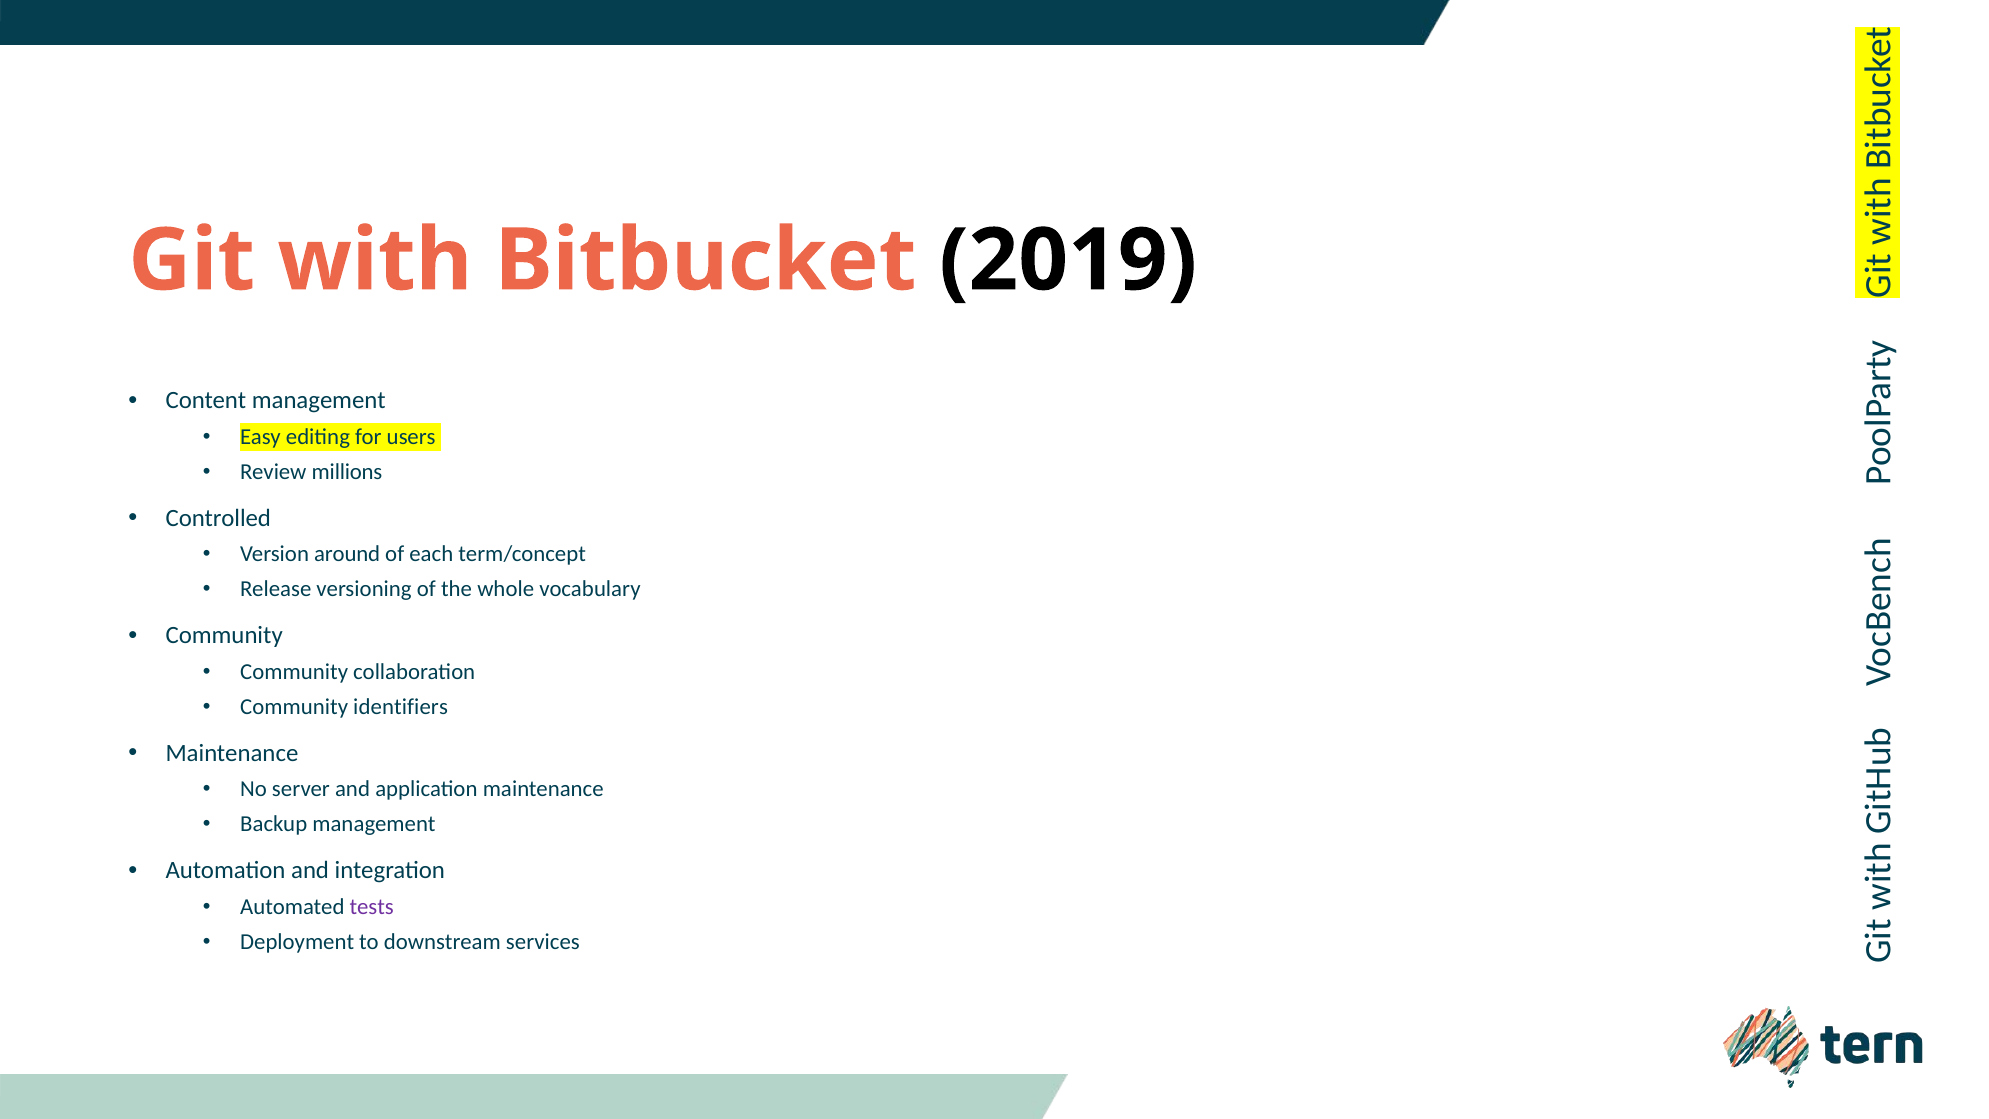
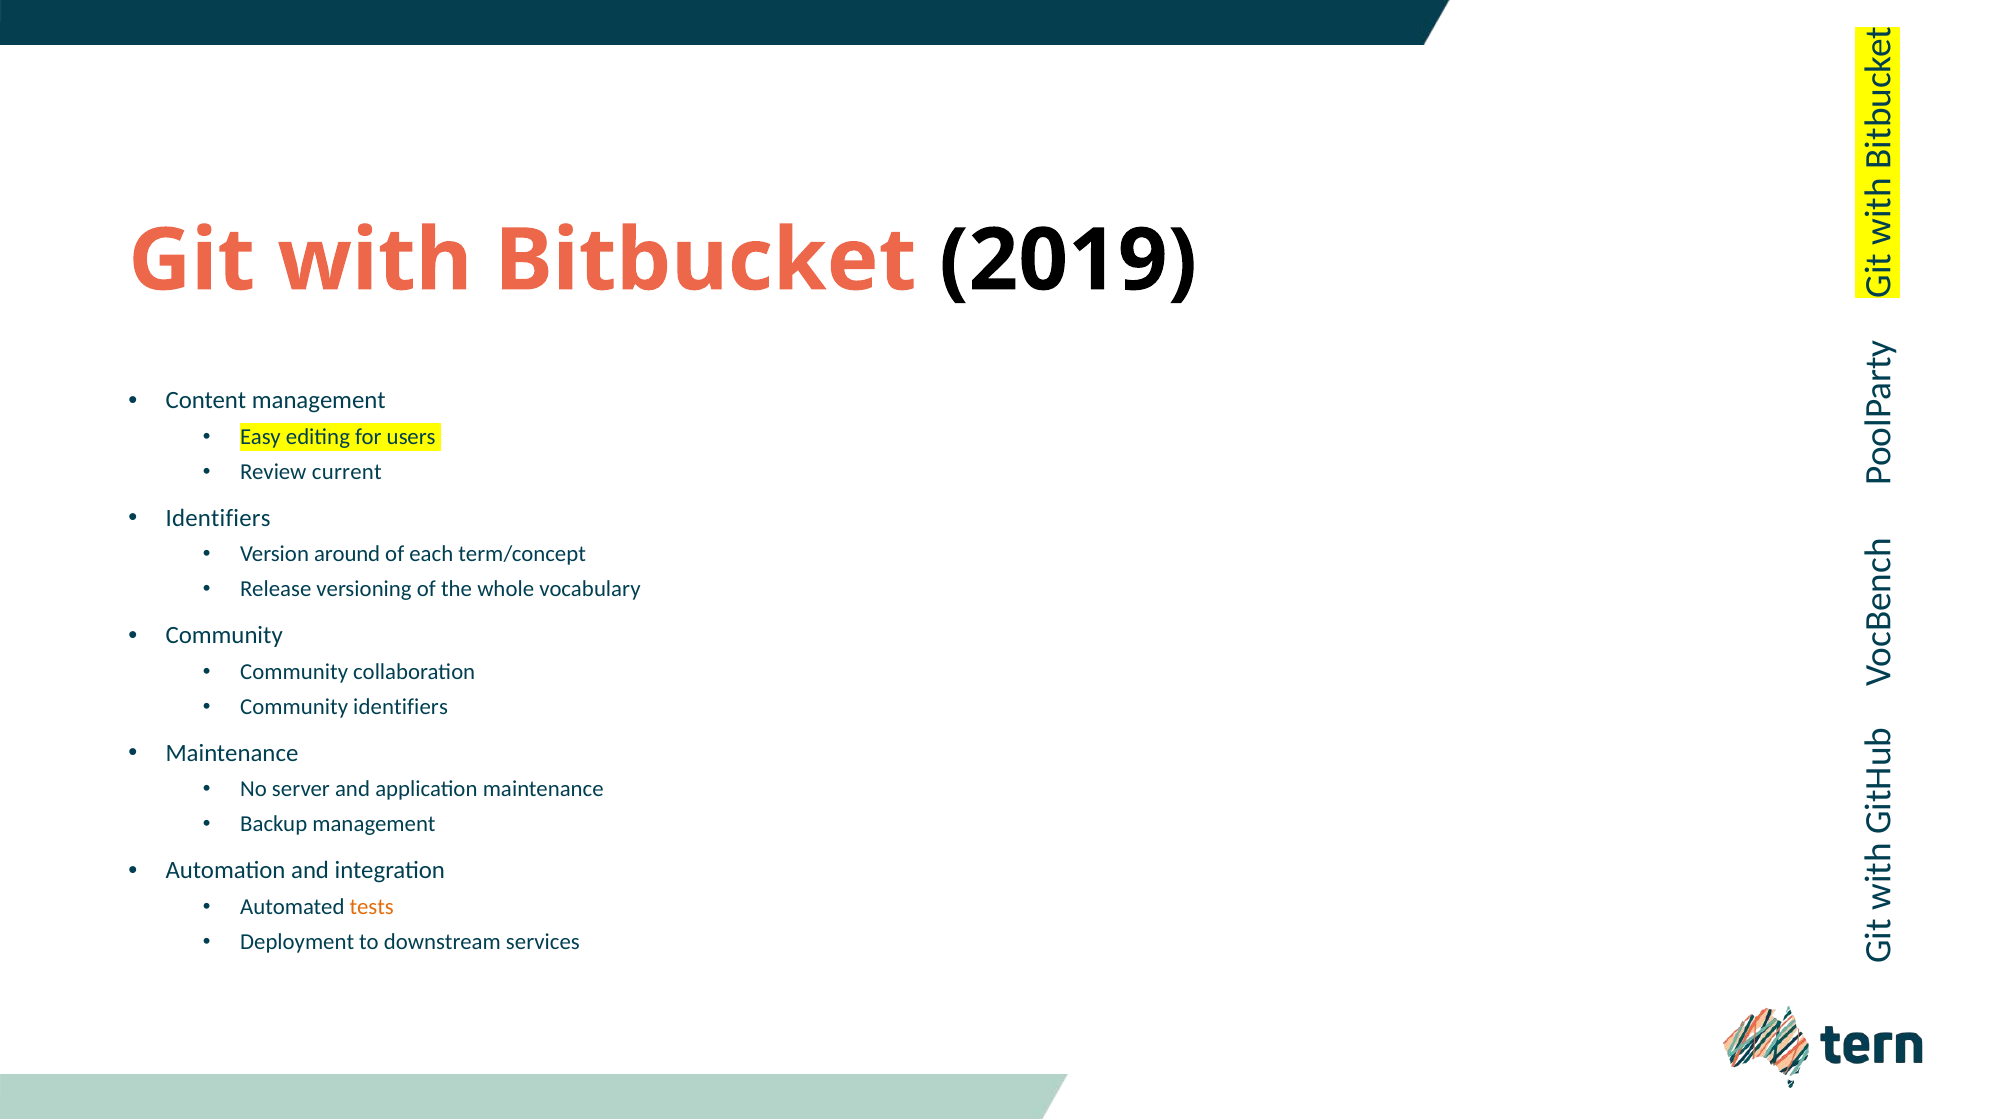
millions: millions -> current (347, 472)
Controlled: Controlled -> Identifiers (218, 518)
tests colour: purple -> orange (372, 907)
